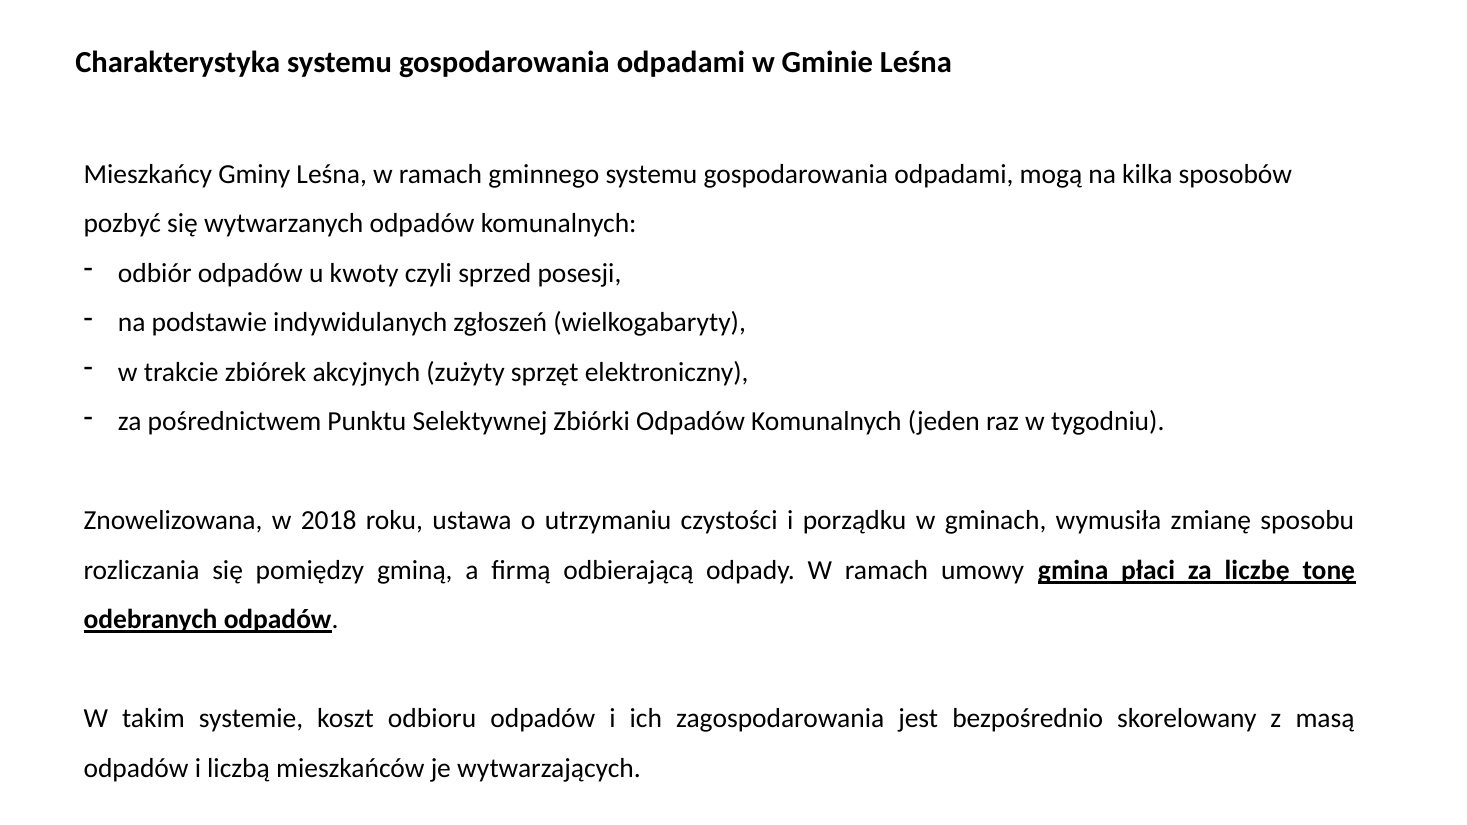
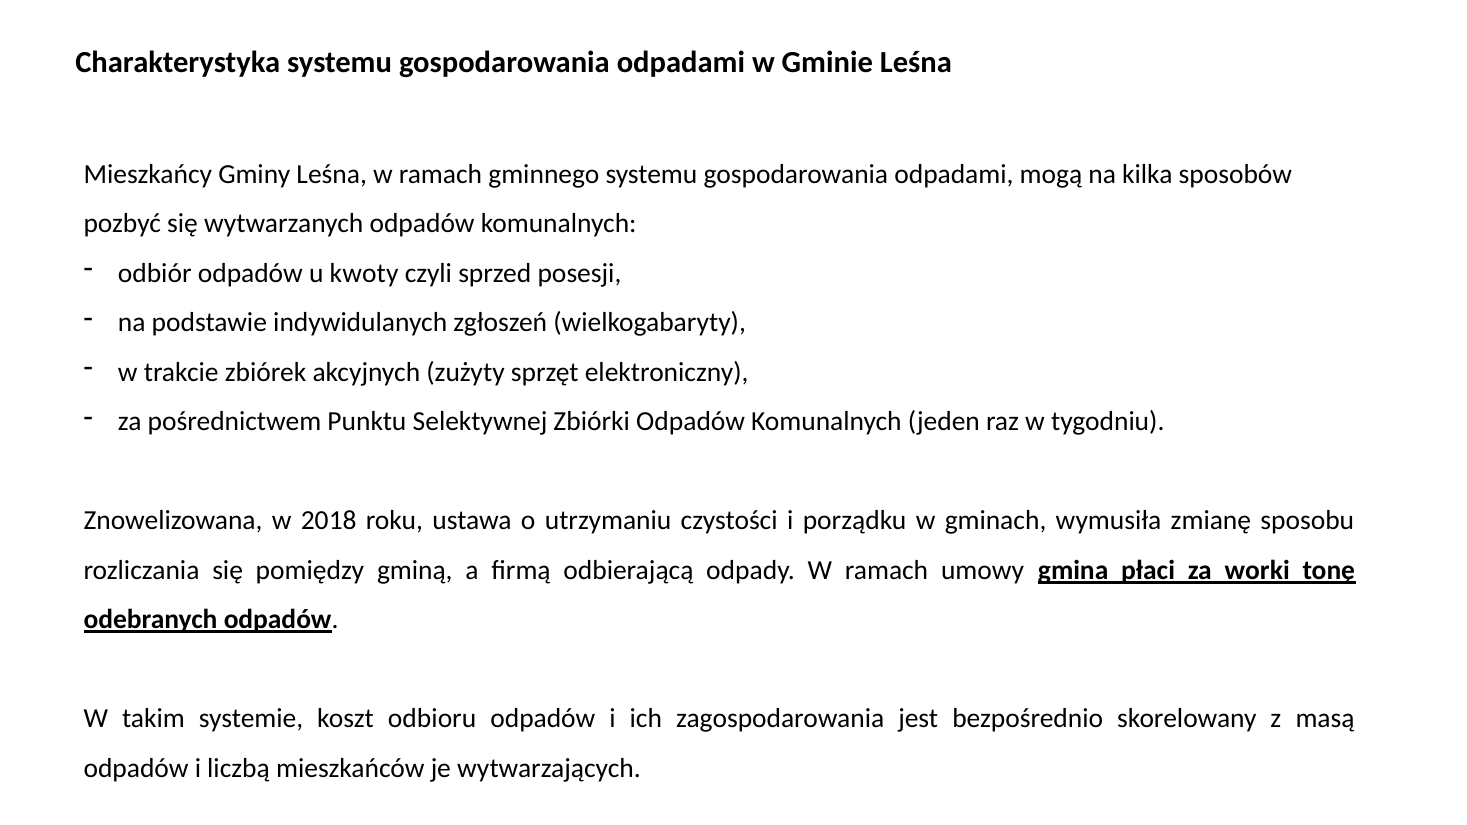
liczbę: liczbę -> worki (1257, 570)
